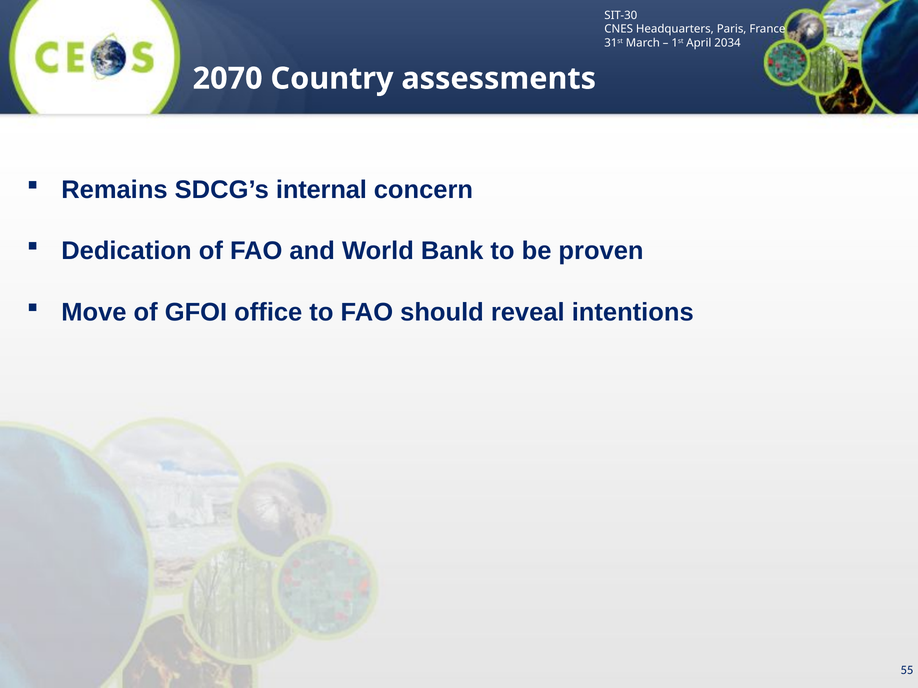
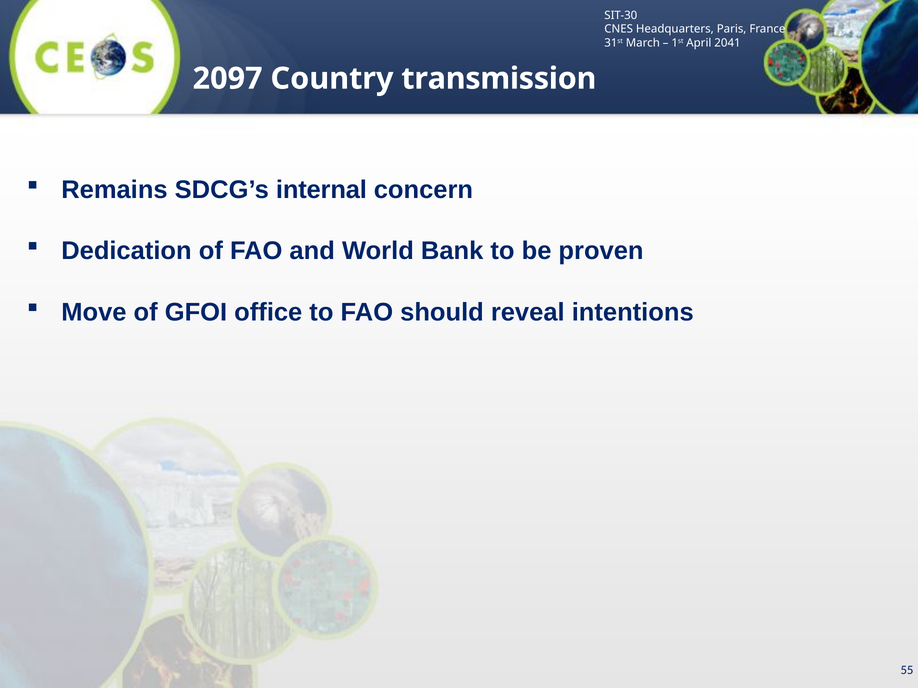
2034: 2034 -> 2041 (728, 43)
2070: 2070 -> 2097 (228, 79)
assessments: assessments -> transmission (499, 79)
